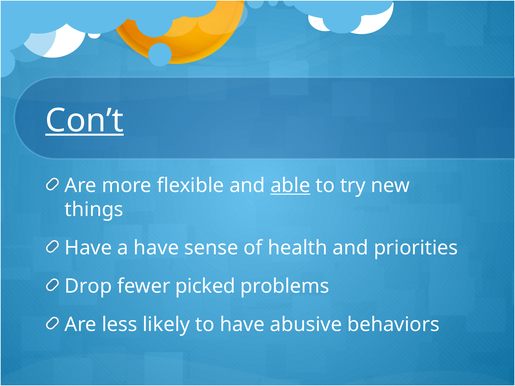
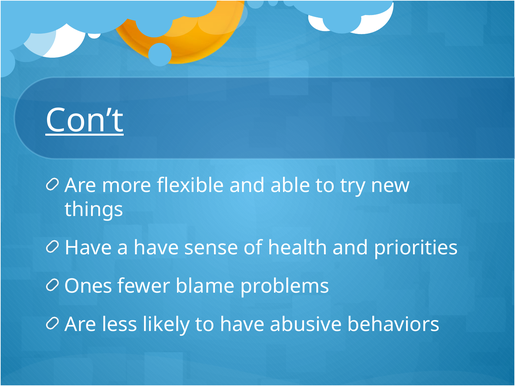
able underline: present -> none (290, 186)
Drop: Drop -> Ones (88, 286)
picked: picked -> blame (205, 286)
